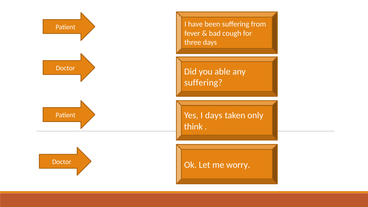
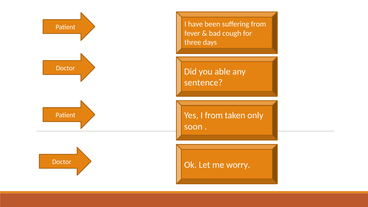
suffering: suffering -> sentence (203, 83)
I days: days -> from (214, 115)
think: think -> soon (193, 126)
